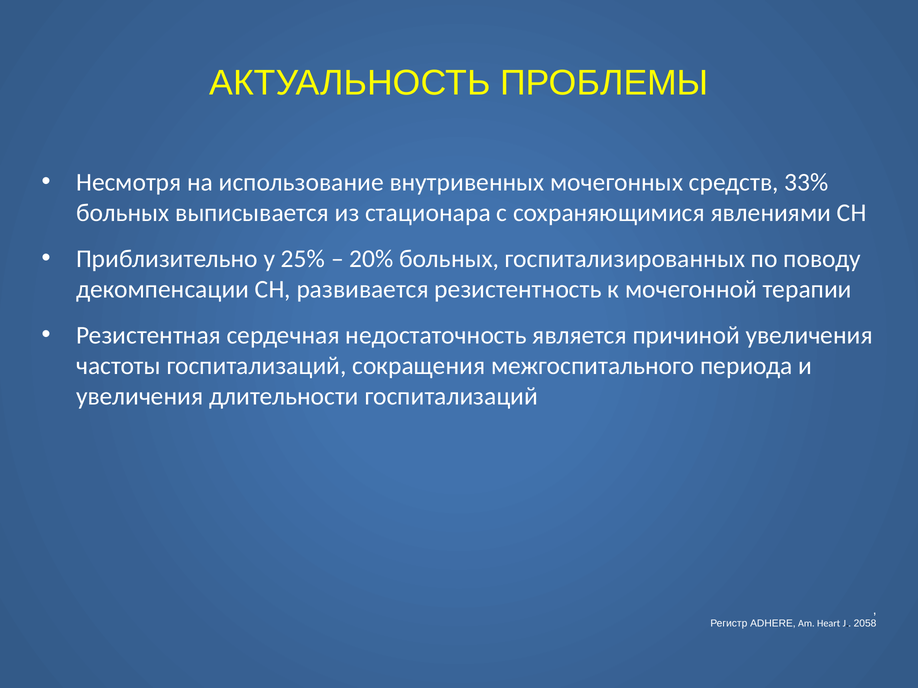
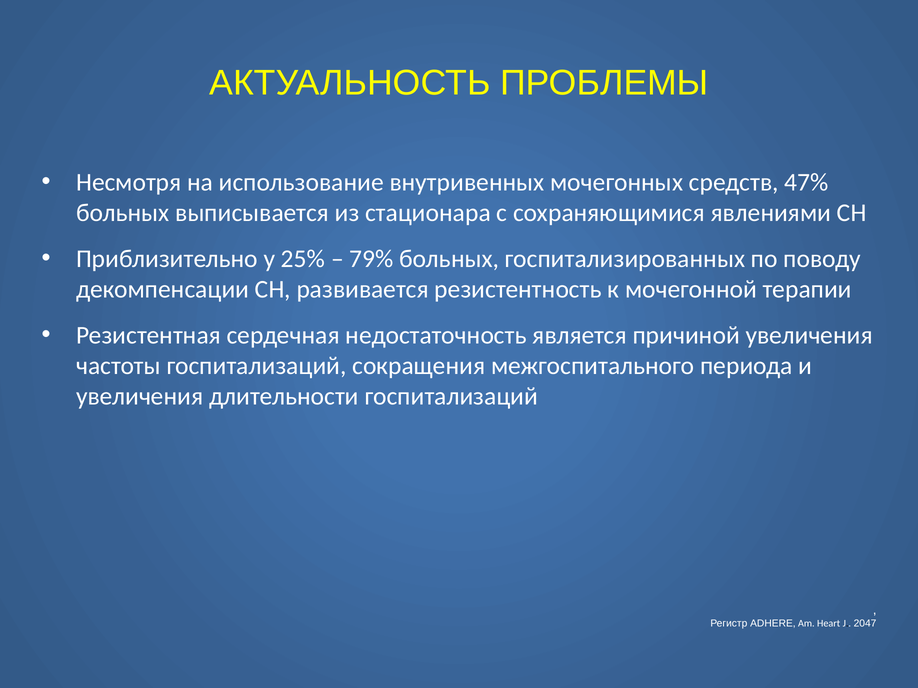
33%: 33% -> 47% (806, 182)
20%: 20% -> 79% (372, 259)
2058: 2058 -> 2047 (865, 624)
